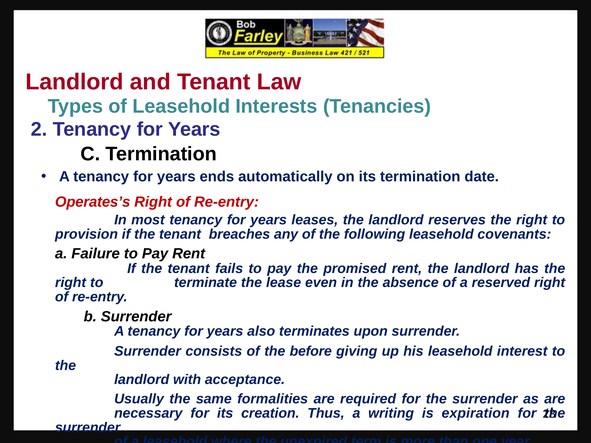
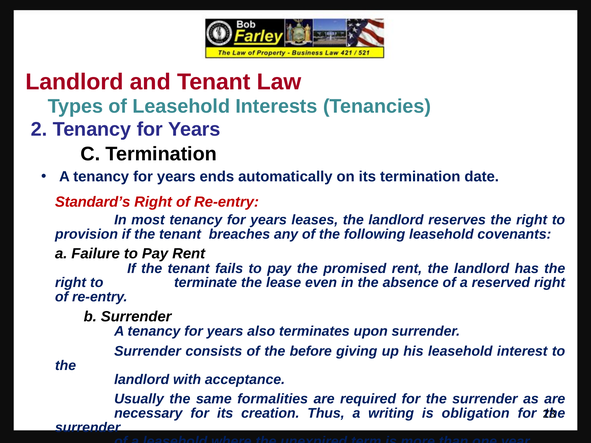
Operates’s: Operates’s -> Standard’s (93, 202)
expiration: expiration -> obligation (476, 413)
